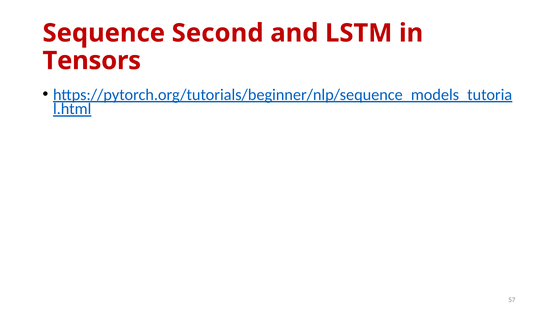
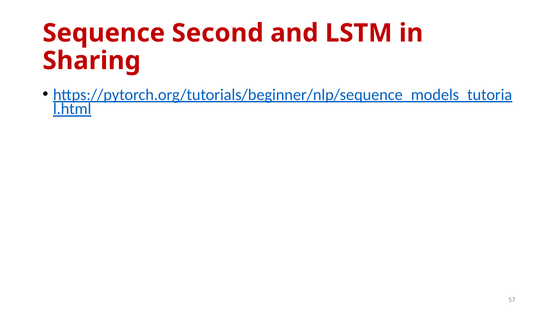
Tensors: Tensors -> Sharing (92, 61)
